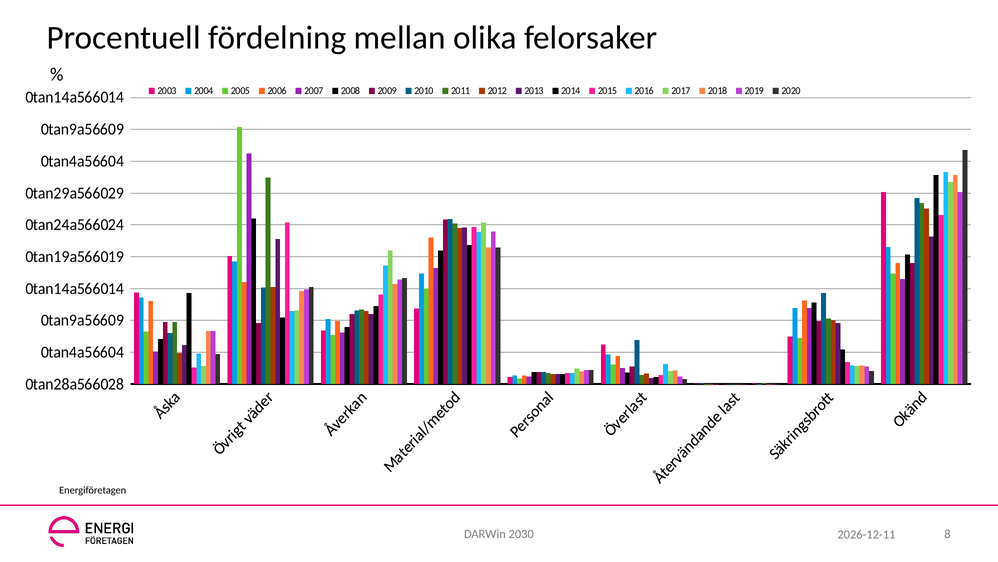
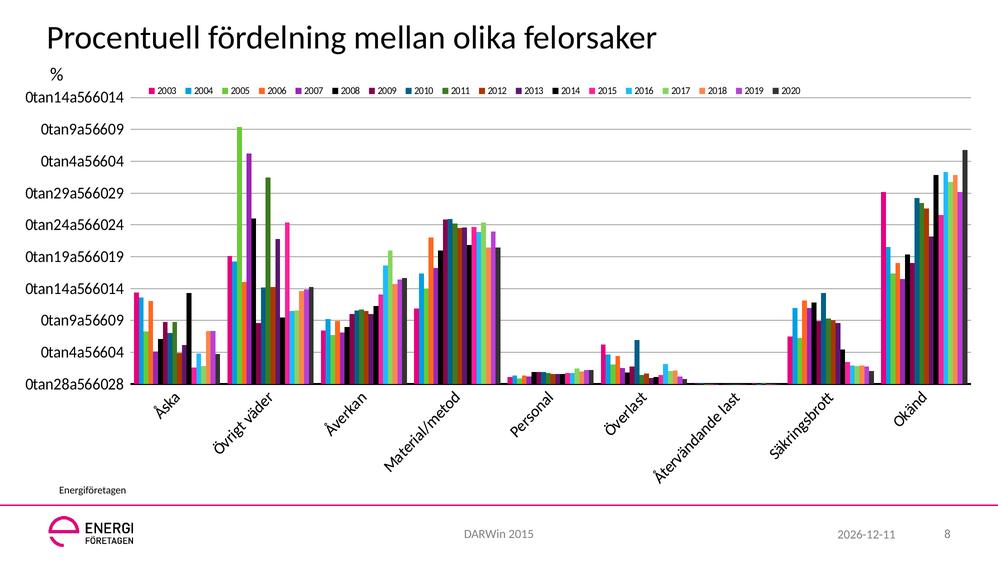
DARWin 2030: 2030 -> 2015 (521, 533)
